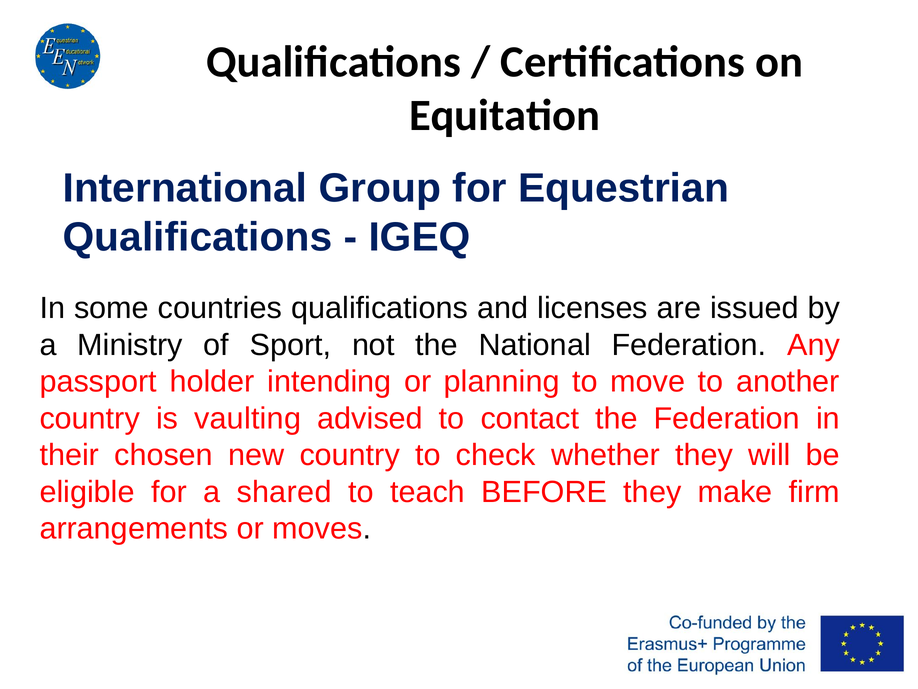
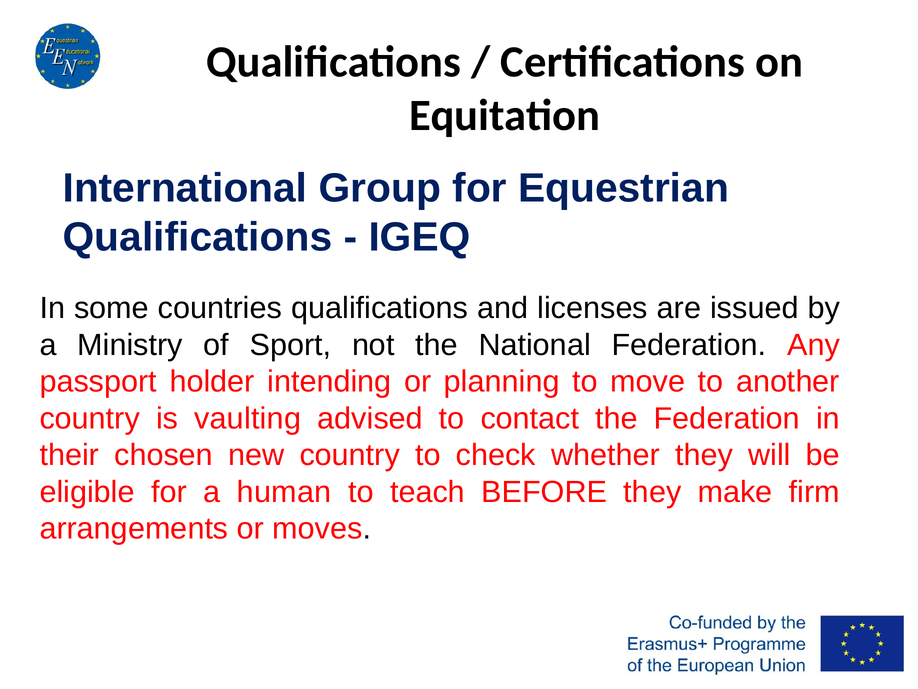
shared: shared -> human (284, 492)
